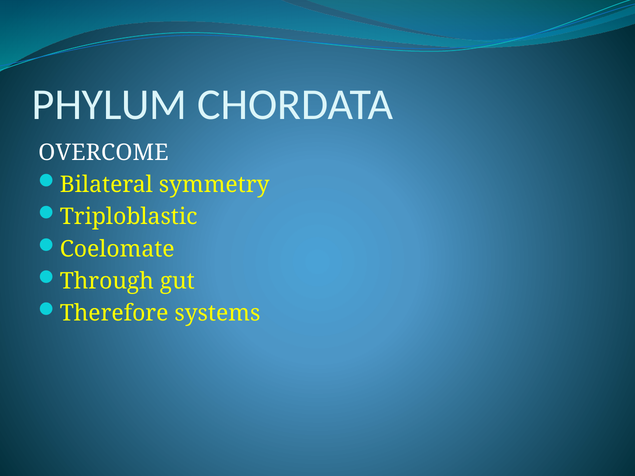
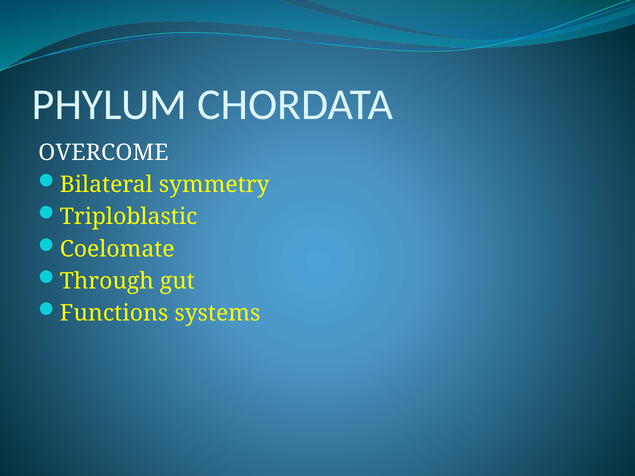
Therefore: Therefore -> Functions (114, 313)
